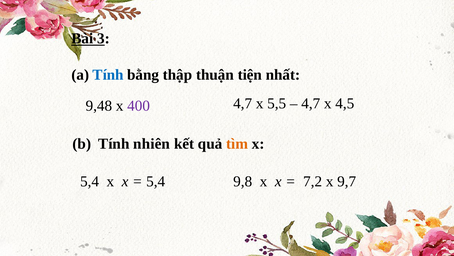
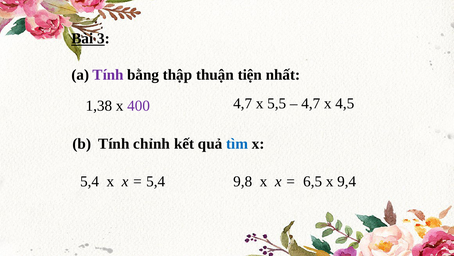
Tính colour: blue -> purple (108, 75)
9,48: 9,48 -> 1,38 (99, 105)
nhiên: nhiên -> chỉnh (152, 143)
tìm colour: orange -> blue (237, 143)
7,2: 7,2 -> 6,5 (313, 181)
9,7: 9,7 -> 9,4 (347, 181)
